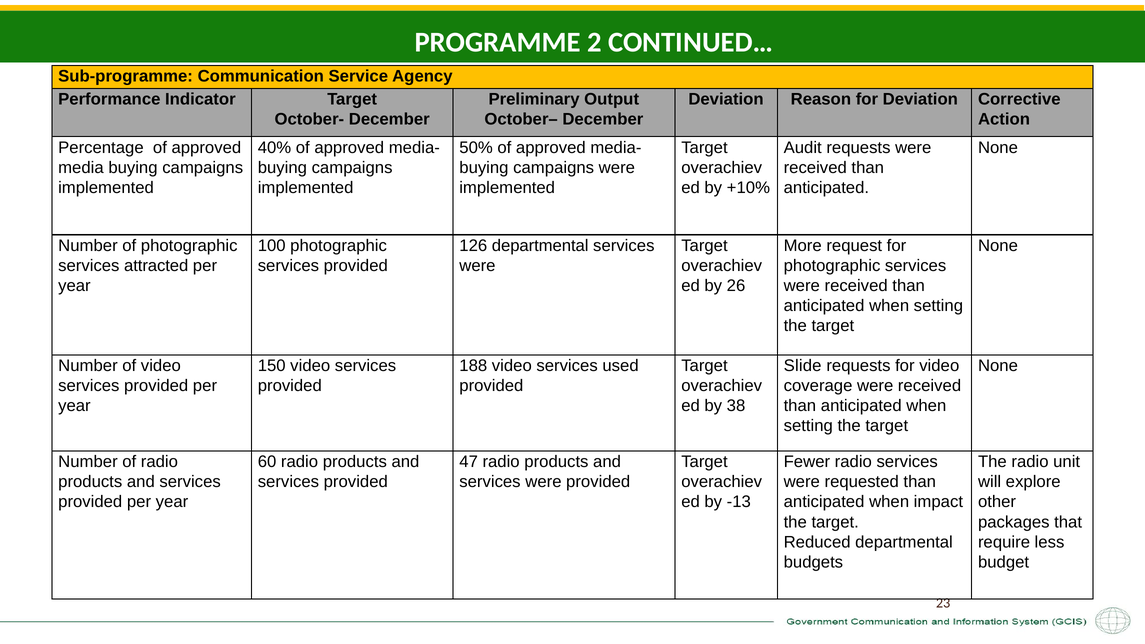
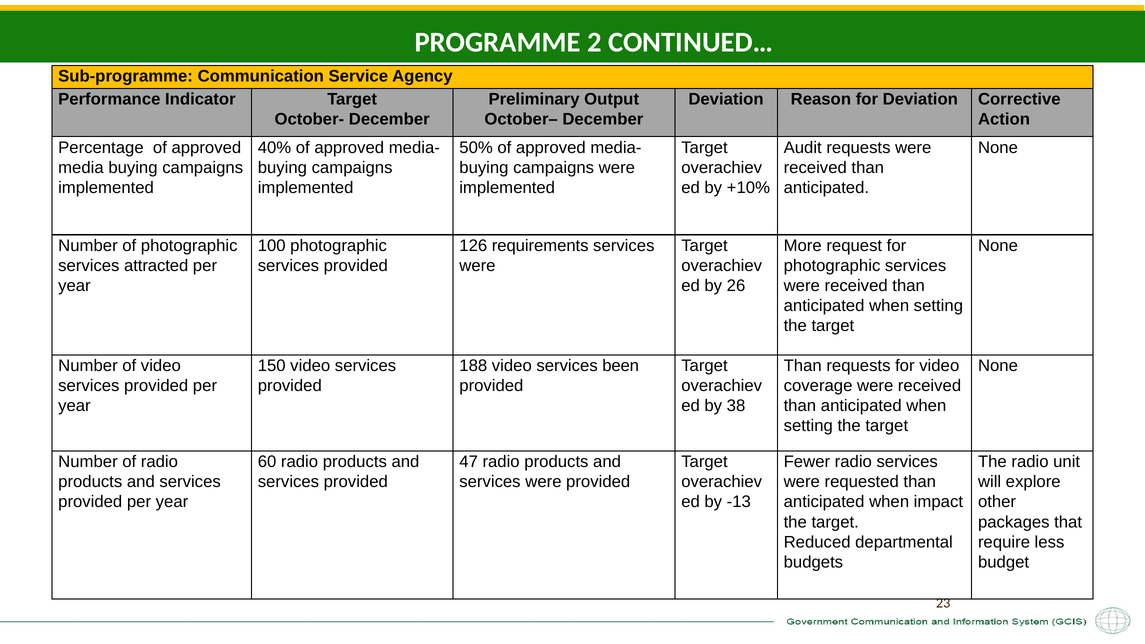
126 departmental: departmental -> requirements (540, 246)
used: used -> been (621, 366)
Slide: Slide -> Than (803, 366)
